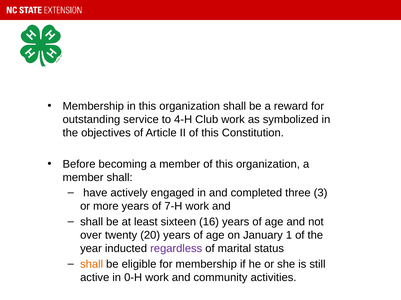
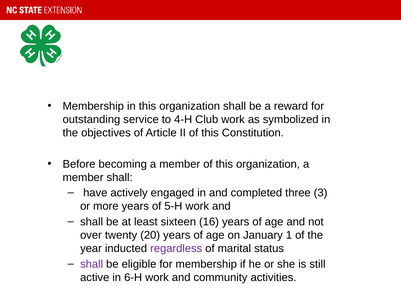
7-H: 7-H -> 5-H (173, 207)
shall colour: orange -> purple (92, 265)
0-H: 0-H -> 6-H (133, 278)
